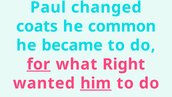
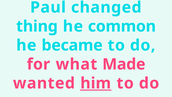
coats: coats -> thing (37, 26)
for underline: present -> none (38, 64)
Right: Right -> Made (124, 64)
